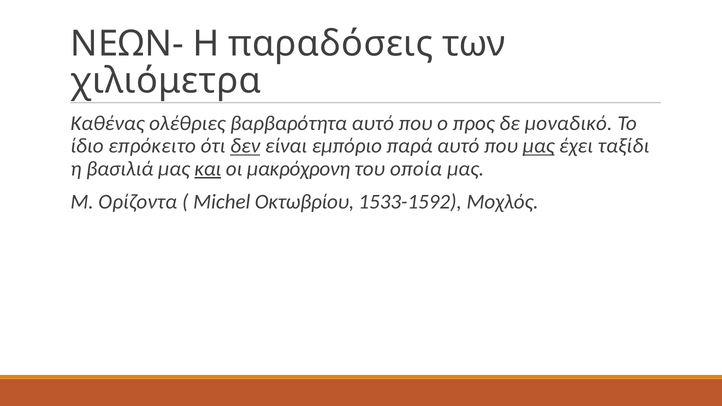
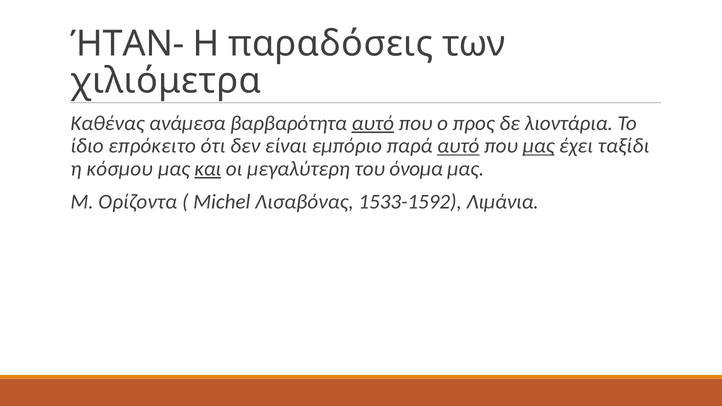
ΝΕΩΝ-: ΝΕΩΝ- -> ΉΤΑΝ- (127, 44)
ολέθριες: ολέθριες -> ανάμεσα (187, 123)
αυτό underline: none -> present (373, 123)
μοναδικό: μοναδικό -> λιοντάρια (569, 123)
δεν underline: present -> none (245, 146)
αυτό underline: none -> present (458, 146)
βασιλιά: βασιλιά -> κόσμου (120, 169)
μακρόχρονη: μακρόχρονη -> μεγαλύτερη (298, 169)
οποία: οποία -> όνομα (416, 169)
Οκτωβρίου: Οκτωβρίου -> Λισαβόνας (304, 202)
Μοχλός: Μοχλός -> Λιμάνια (503, 202)
